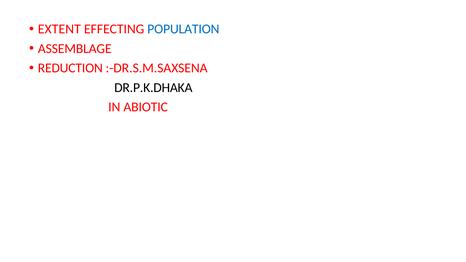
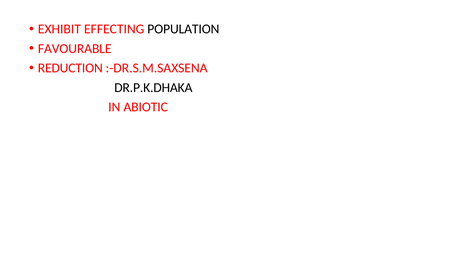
EXTENT: EXTENT -> EXHIBIT (59, 29)
POPULATION colour: blue -> black (183, 29)
ASSEMBLAGE: ASSEMBLAGE -> FAVOURABLE (75, 49)
